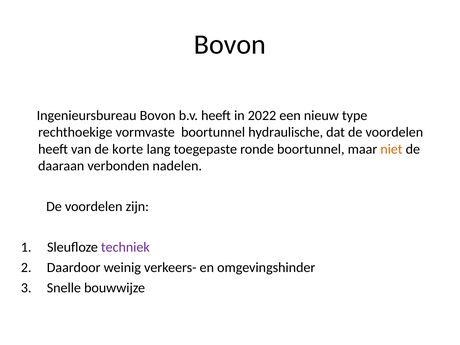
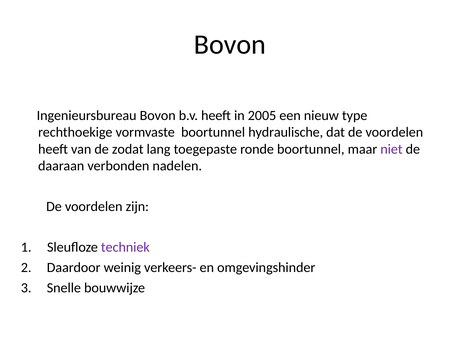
2022: 2022 -> 2005 (262, 115)
korte: korte -> zodat (128, 149)
niet colour: orange -> purple (391, 149)
